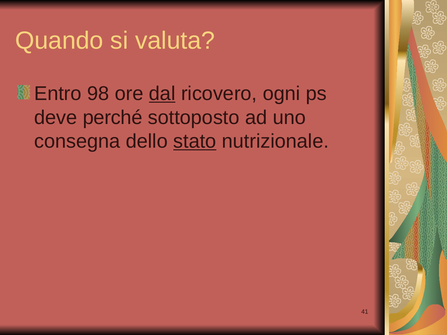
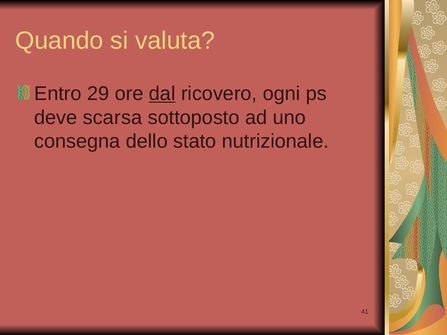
98: 98 -> 29 (98, 94)
perché: perché -> scarsa (112, 118)
stato underline: present -> none (195, 141)
